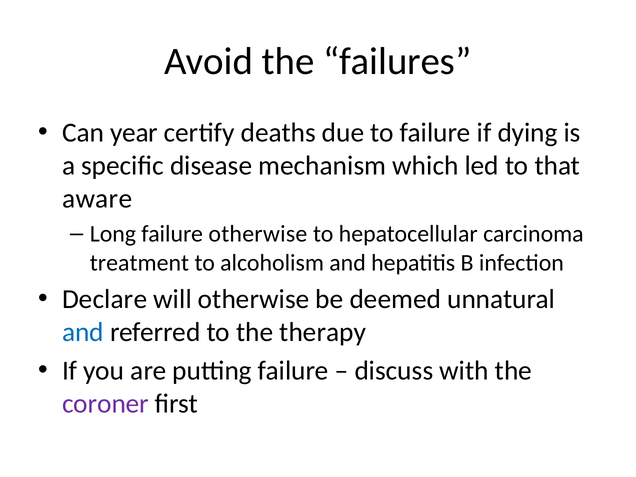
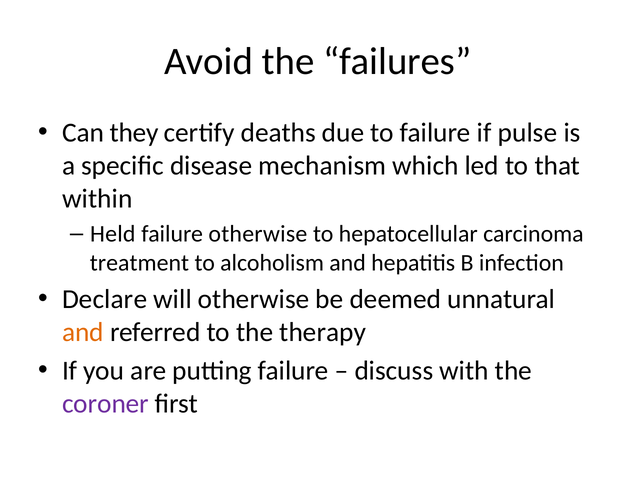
year: year -> they (134, 133)
dying: dying -> pulse (527, 133)
aware: aware -> within (97, 199)
Long: Long -> Held (113, 234)
and colour: blue -> orange (83, 332)
